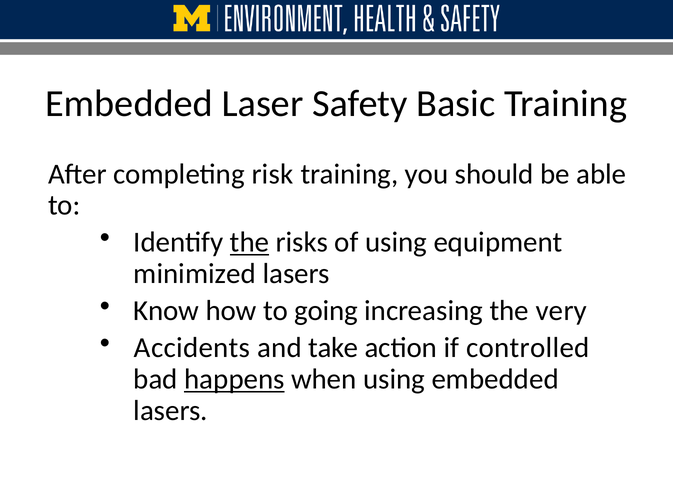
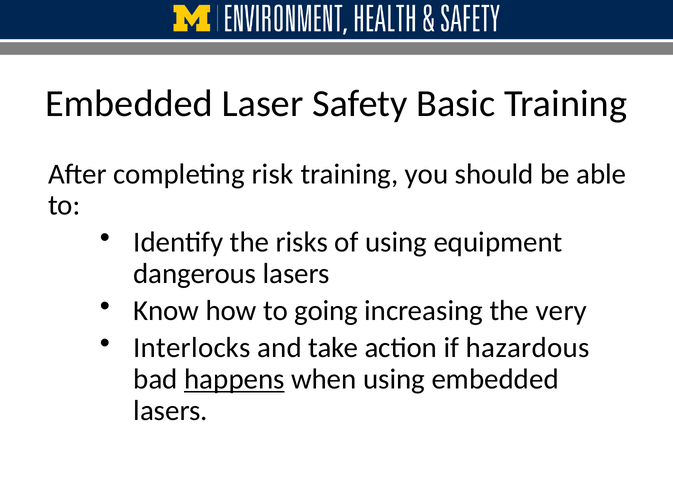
the underline: present -> none (250, 243)
minimized: minimized -> dangerous (195, 274)
Accidents: Accidents -> Interlocks (192, 348)
controlled: controlled -> hazardous (528, 348)
